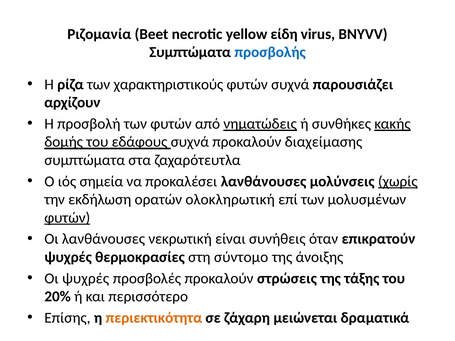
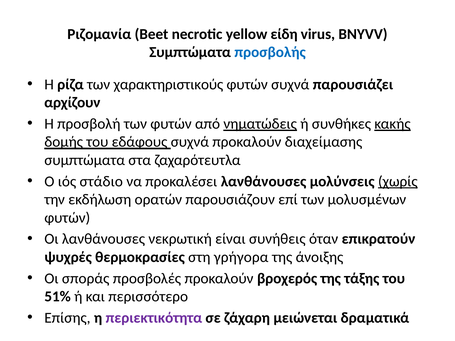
σημεία: σημεία -> στάδιο (101, 181)
ολοκληρωτική: ολοκληρωτική -> παρουσιάζουν (230, 200)
φυτών underline: present -> none (67, 218)
σύντομο: σύντομο -> γρήγορα (241, 257)
Οι ψυχρές: ψυχρές -> σποράς (86, 279)
στρώσεις: στρώσεις -> βροχερός (287, 279)
20%: 20% -> 51% (58, 297)
περιεκτικότητα colour: orange -> purple (154, 318)
